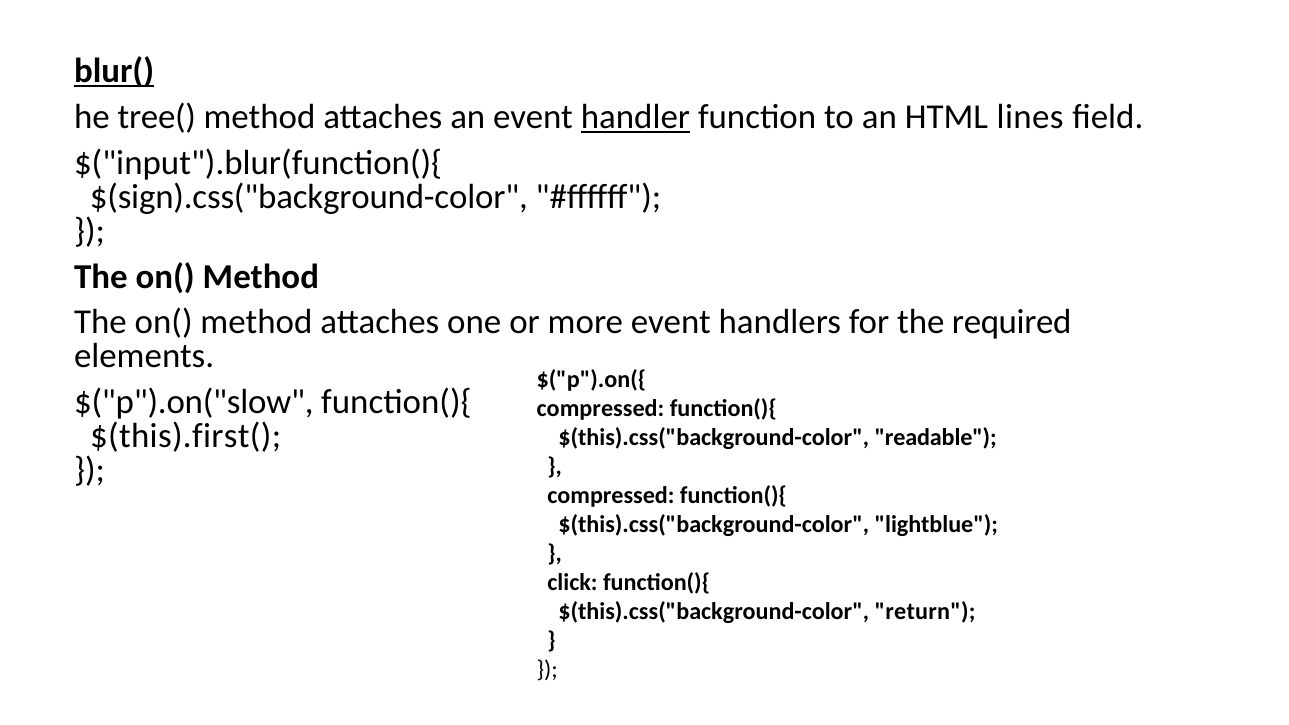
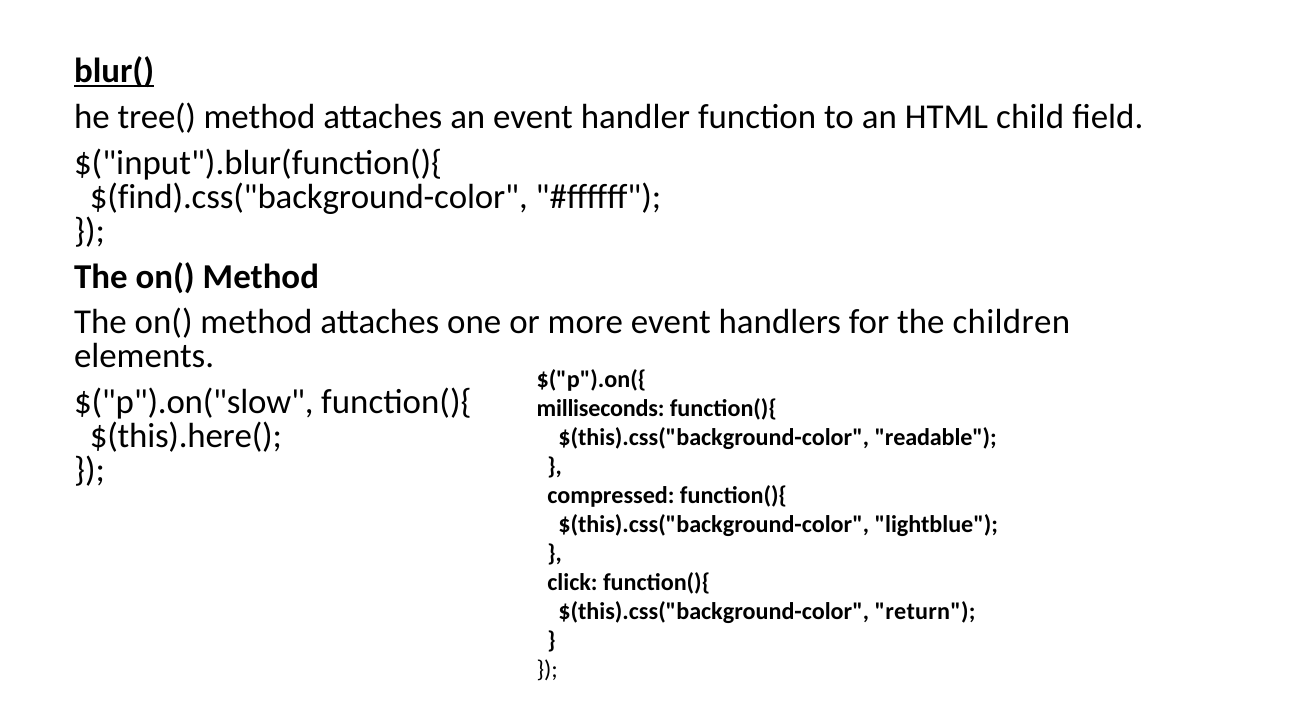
handler underline: present -> none (635, 117)
lines: lines -> child (1030, 117)
$(sign).css("background-color: $(sign).css("background-color -> $(find).css("background-color (309, 197)
required: required -> children (1011, 323)
compressed: compressed -> milliseconds (601, 409)
$(this).first(: $(this).first( -> $(this).here( (186, 436)
